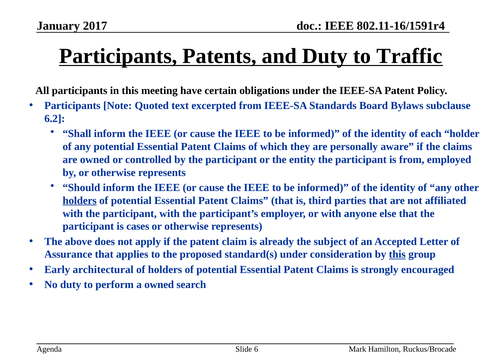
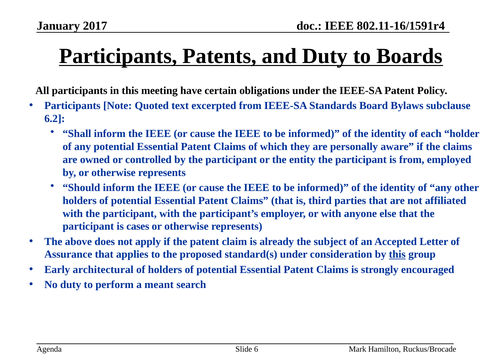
Traffic: Traffic -> Boards (409, 56)
holders underline: present -> none (80, 201)
a owned: owned -> meant (159, 285)
